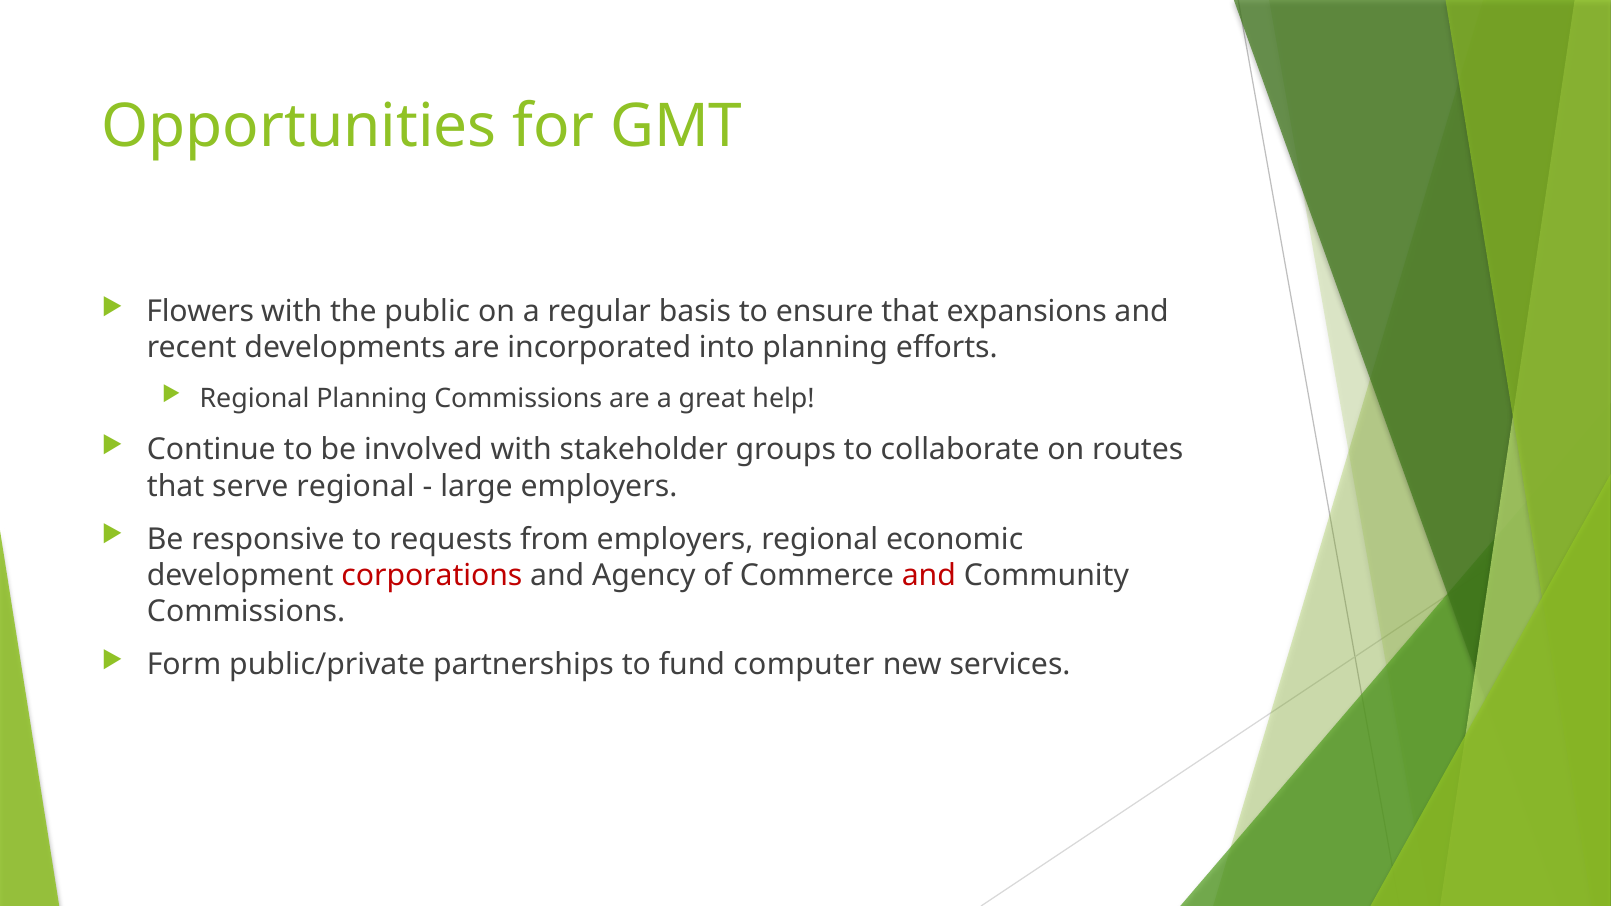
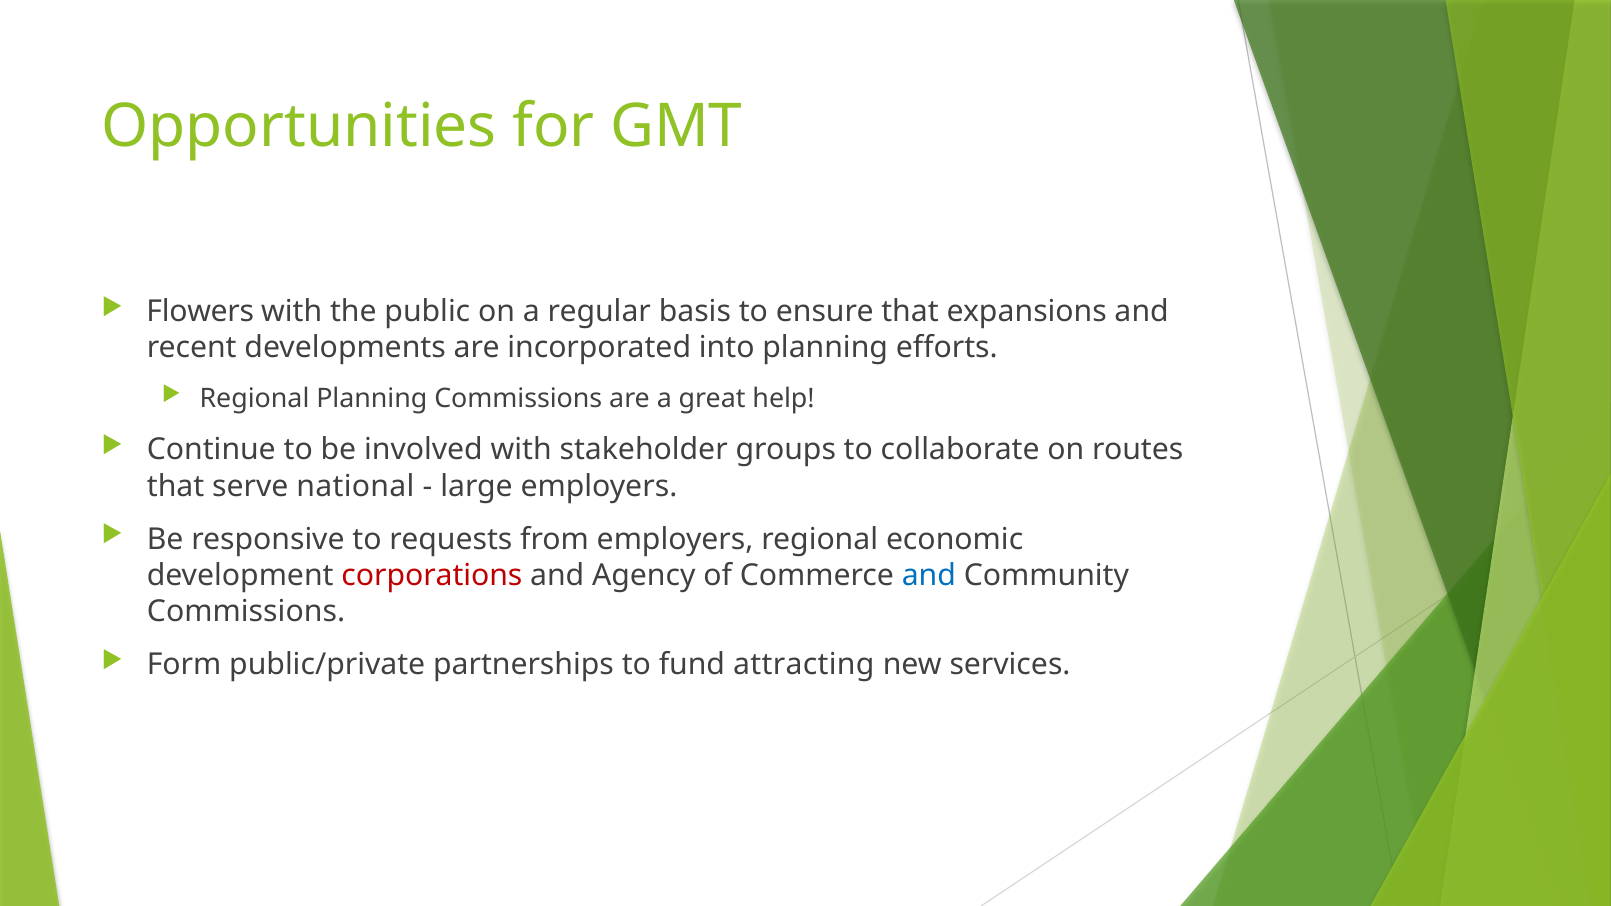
serve regional: regional -> national (355, 486)
and colour: red -> blue (929, 576)
computer: computer -> attracting (804, 665)
